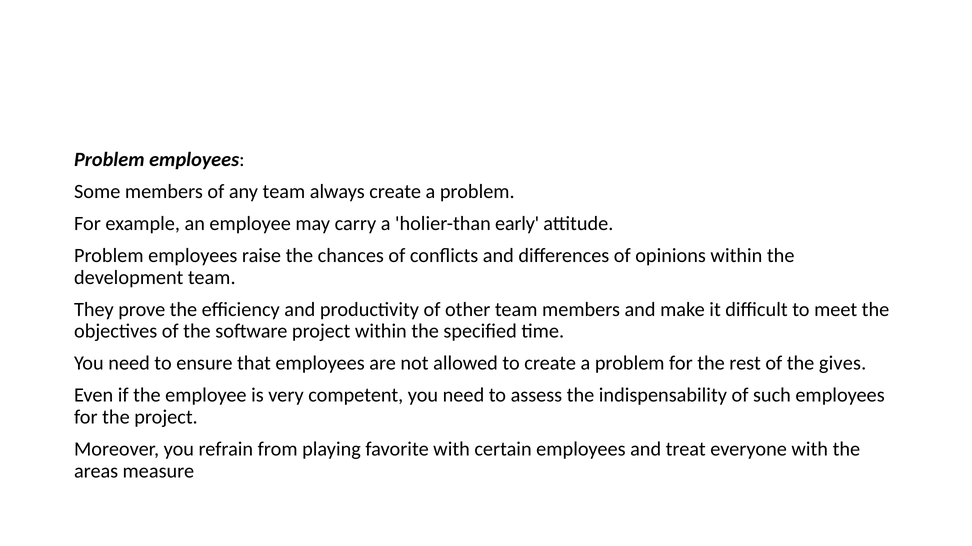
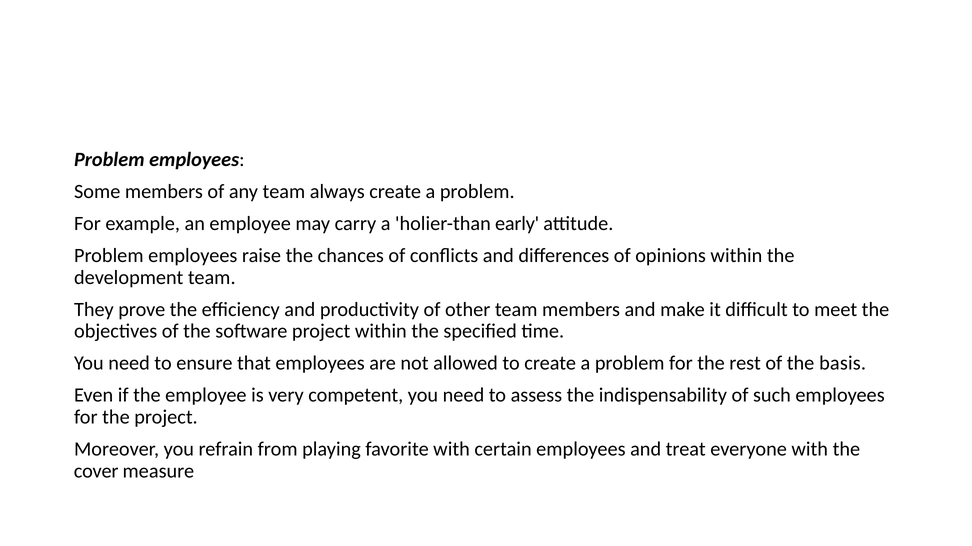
gives: gives -> basis (843, 364)
areas: areas -> cover (96, 471)
